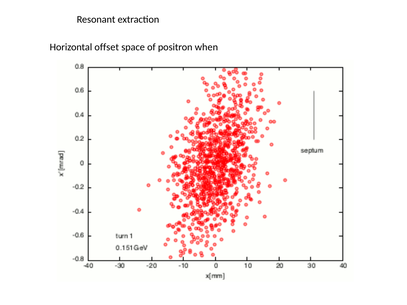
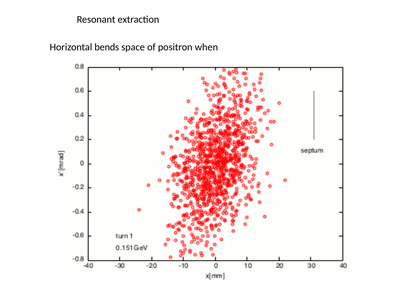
offset: offset -> bends (107, 47)
